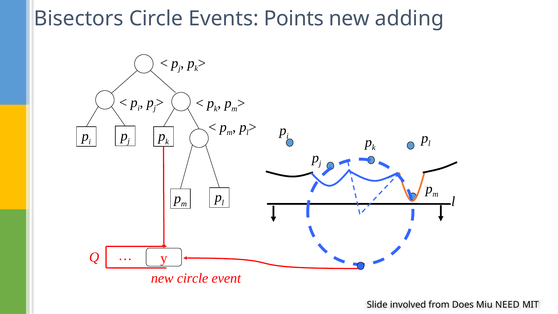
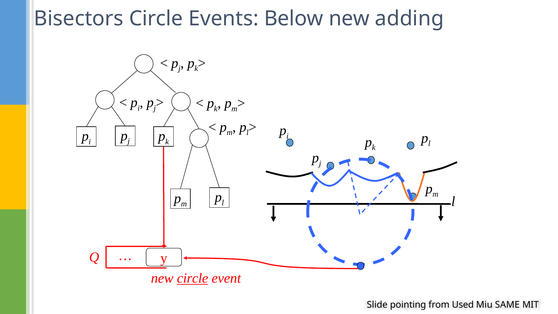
Points: Points -> Below (294, 19)
circle underline: none -> present (193, 278)
involved: involved -> pointing (408, 305)
Does: Does -> Used (463, 305)
NEED: NEED -> SAME (507, 305)
